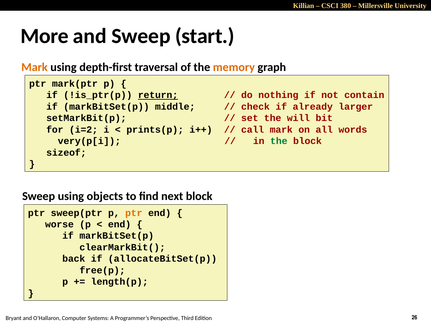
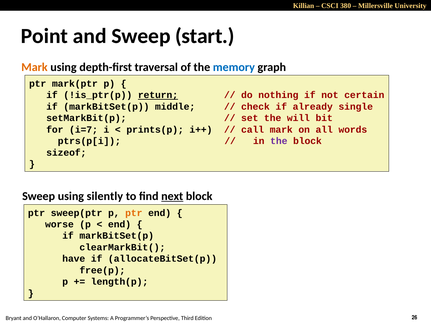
More: More -> Point (44, 36)
memory colour: orange -> blue (234, 67)
contain: contain -> certain (364, 95)
larger: larger -> single (356, 107)
i=2: i=2 -> i=7 (84, 130)
very(p[i: very(p[i -> ptrs(p[i (89, 141)
the colour: green -> purple (279, 141)
objects: objects -> silently (105, 196)
next underline: none -> present (172, 196)
back: back -> have (74, 259)
